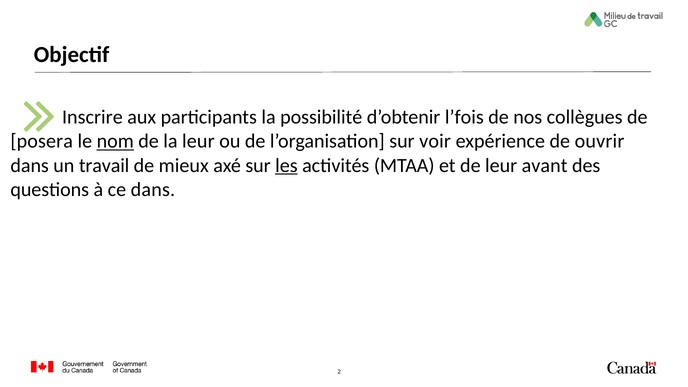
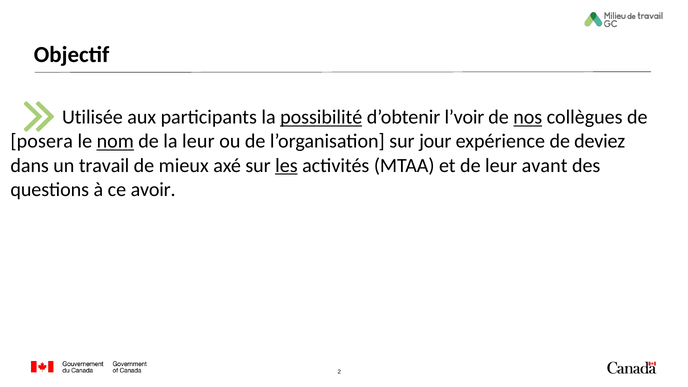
Inscrire: Inscrire -> Utilisée (92, 117)
possibilité underline: none -> present (321, 117)
l’fois: l’fois -> l’voir (464, 117)
nos underline: none -> present (528, 117)
voir: voir -> jour (435, 141)
ouvrir: ouvrir -> deviez (600, 141)
ce dans: dans -> avoir (153, 190)
